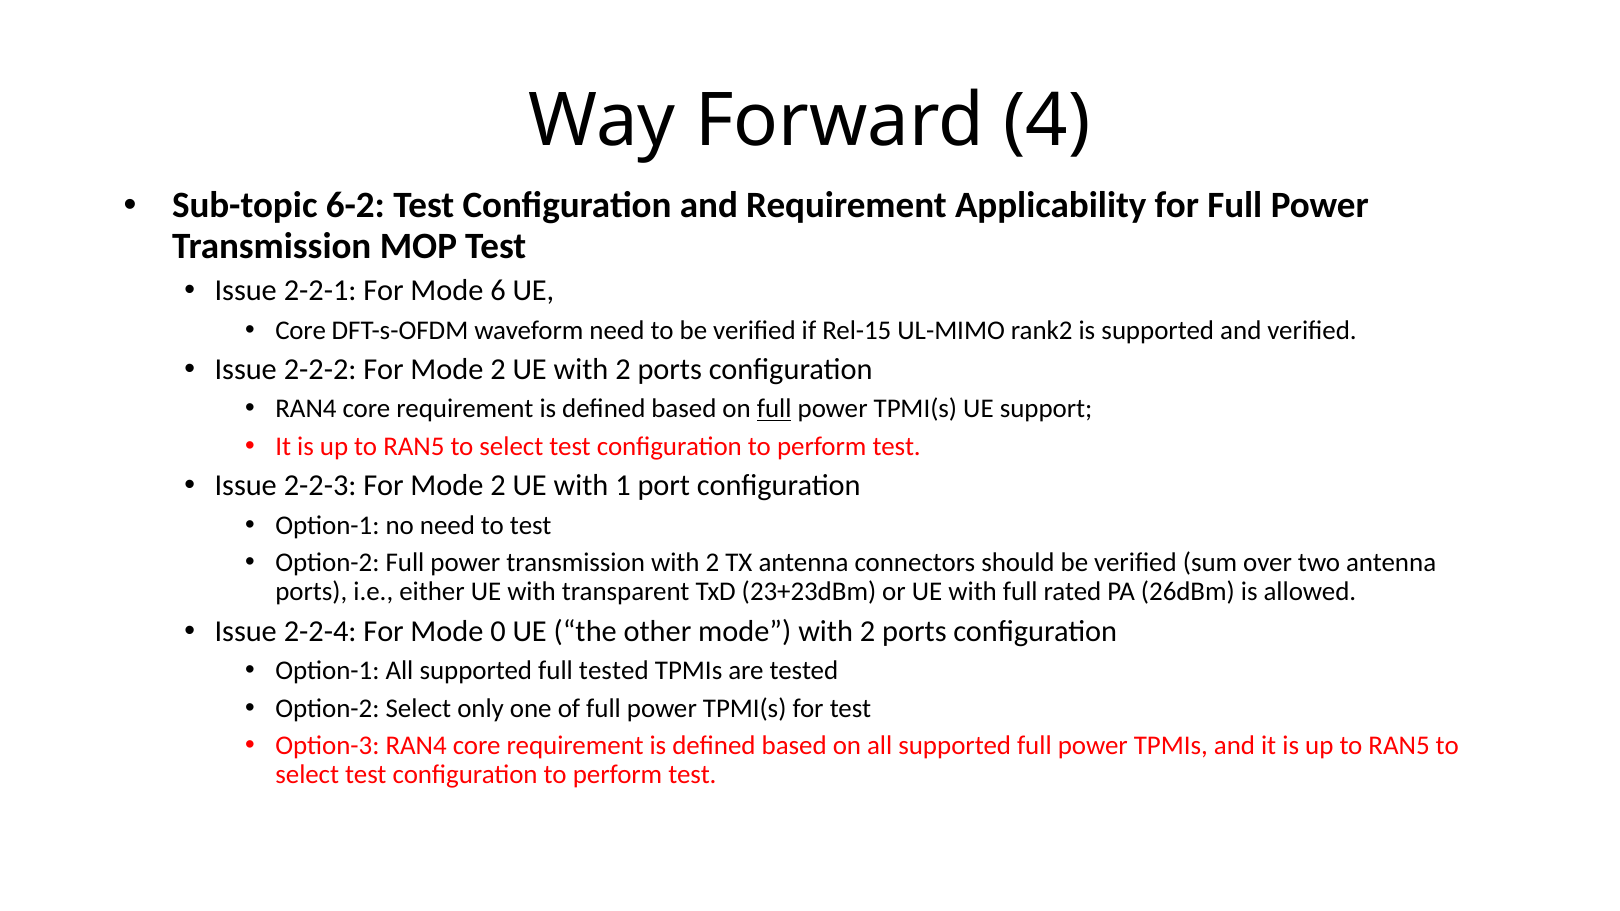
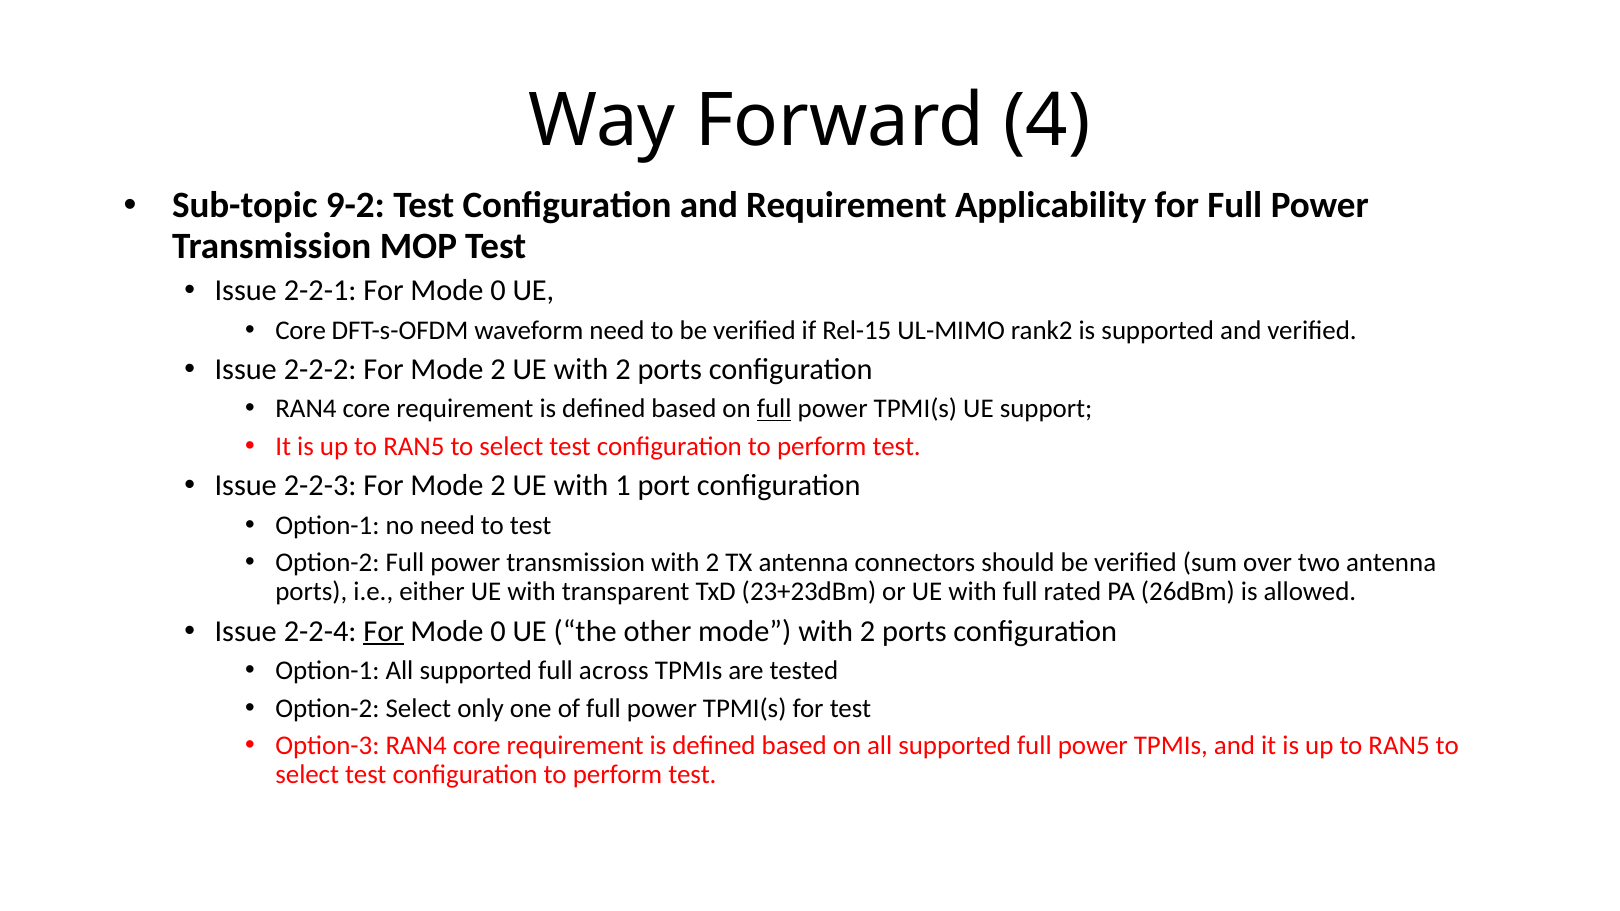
6-2: 6-2 -> 9-2 (355, 206)
2-2-1 For Mode 6: 6 -> 0 (498, 291)
For underline: none -> present (384, 631)
full tested: tested -> across (614, 671)
